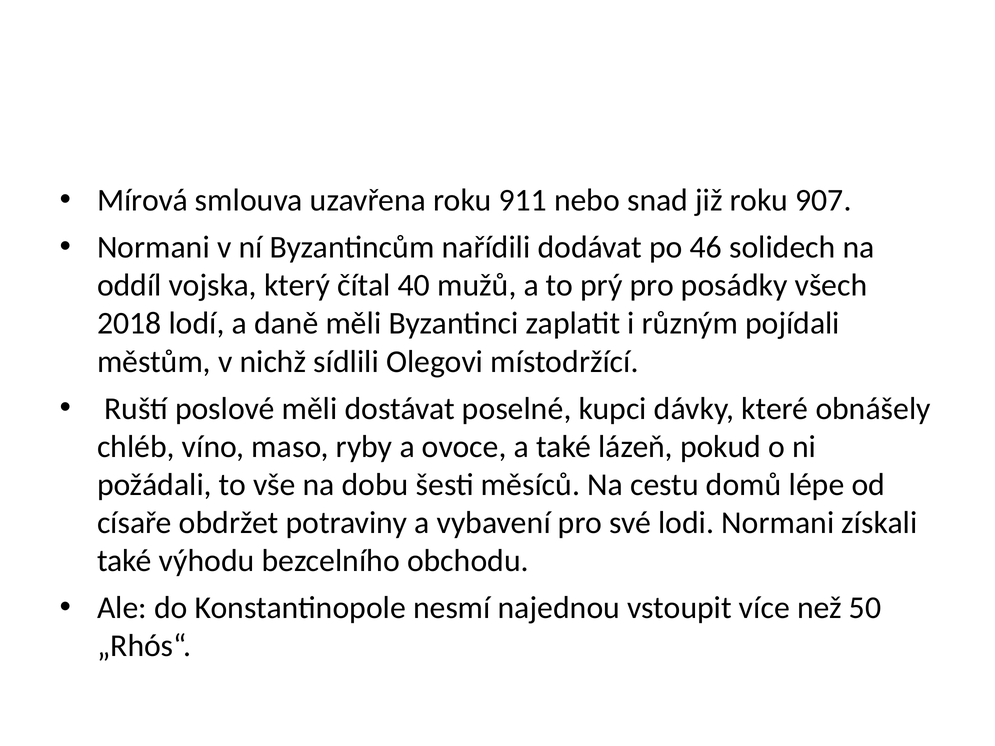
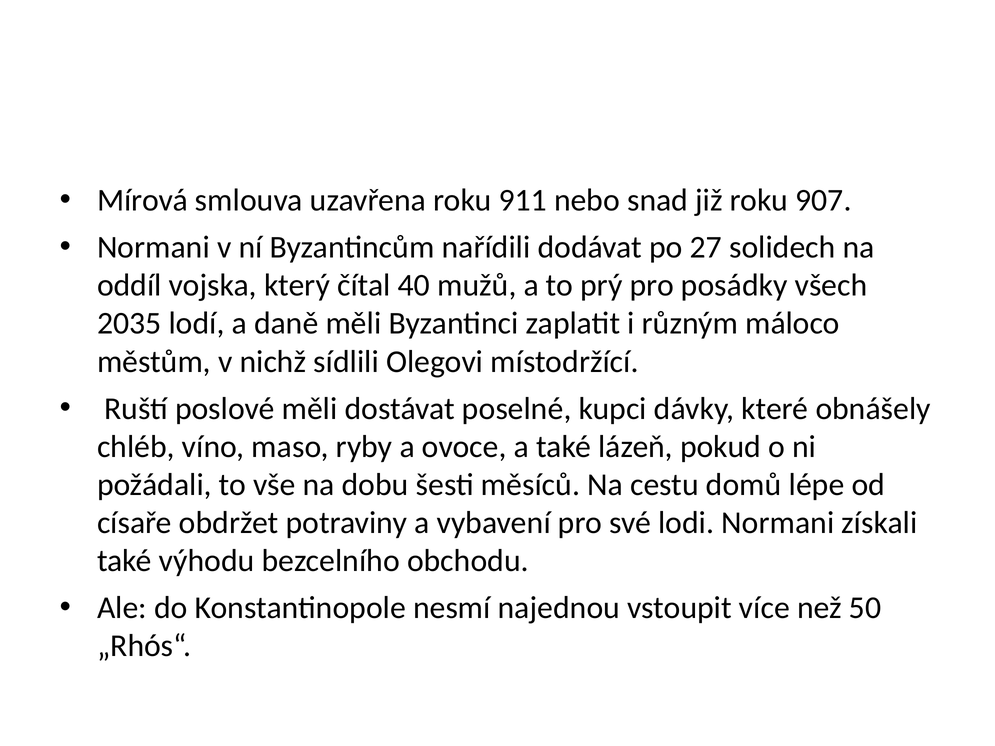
46: 46 -> 27 (706, 247)
2018: 2018 -> 2035 (129, 324)
pojídali: pojídali -> máloco (792, 324)
